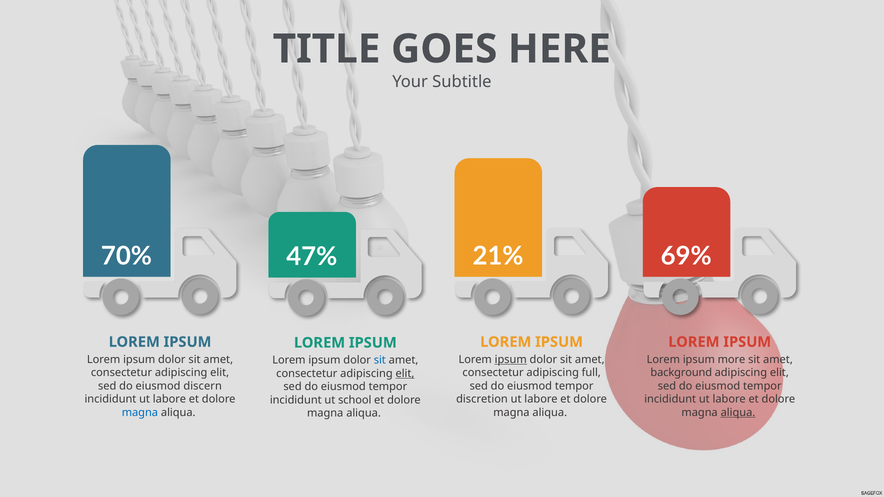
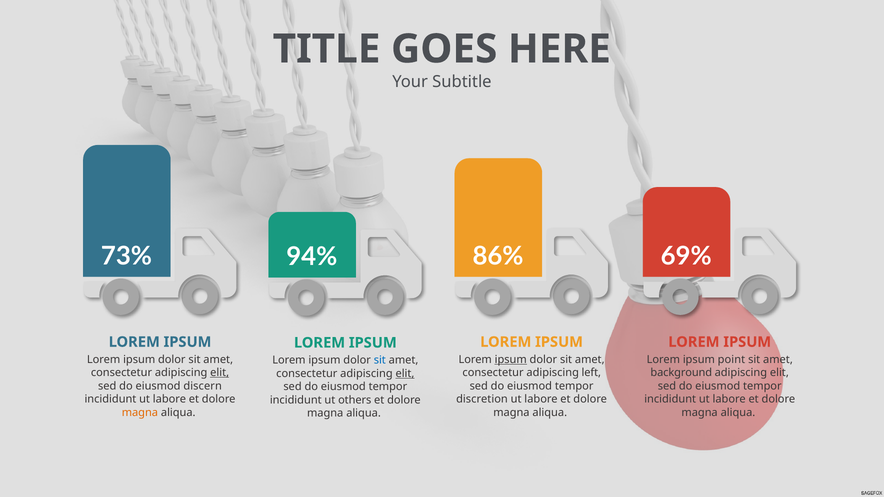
70%: 70% -> 73% (126, 256)
21%: 21% -> 86% (498, 256)
47%: 47% -> 94% (312, 257)
more: more -> point (731, 360)
elit underline: none -> present (220, 373)
full: full -> left (591, 373)
school: school -> others (355, 400)
magna colour: blue -> orange (140, 413)
aliqua underline: present -> none (738, 413)
